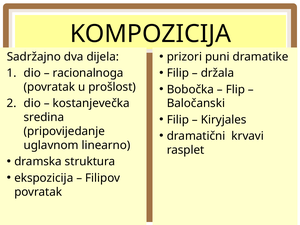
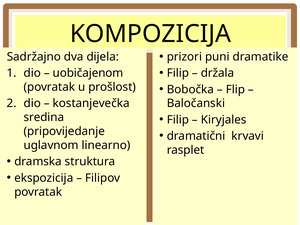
racionalnoga: racionalnoga -> uobičajenom (88, 73)
